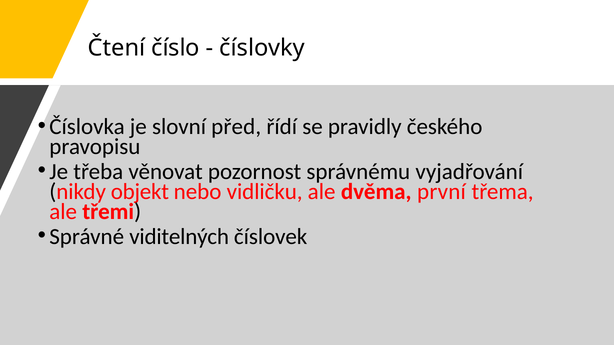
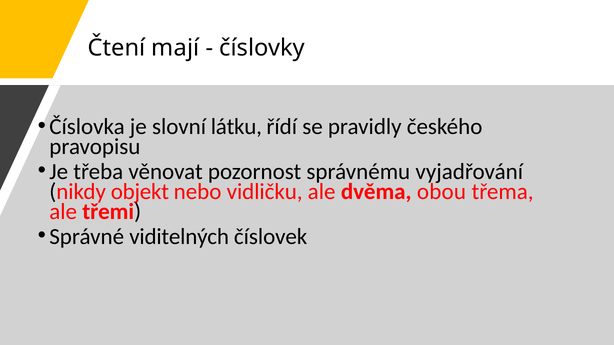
číslo: číslo -> mají (175, 48)
před: před -> látku (236, 127)
první: první -> obou (441, 192)
